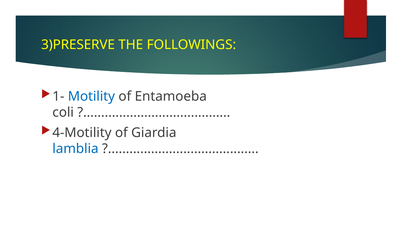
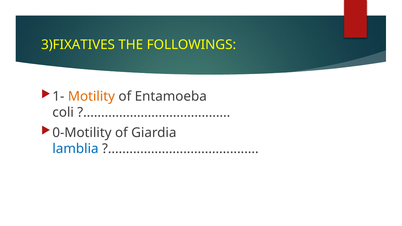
3)PRESERVE: 3)PRESERVE -> 3)FIXATIVES (78, 45)
Motility colour: blue -> orange (91, 96)
4-Motility: 4-Motility -> 0-Motility (82, 133)
